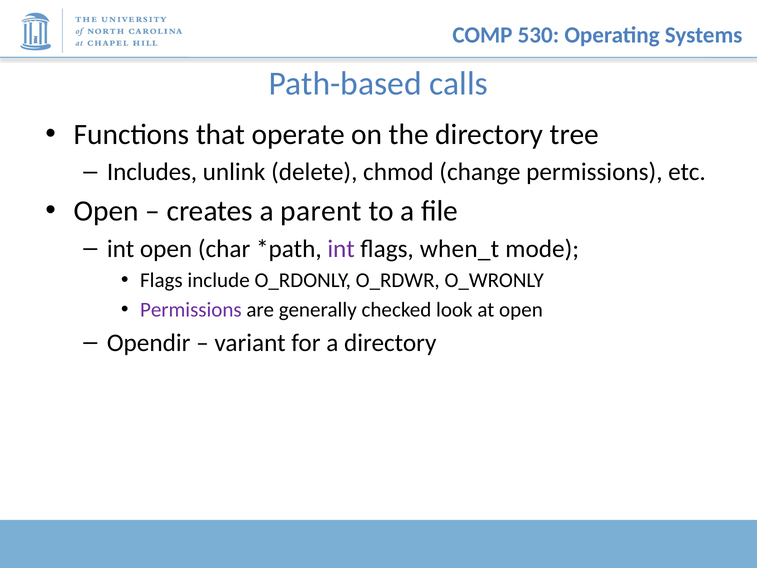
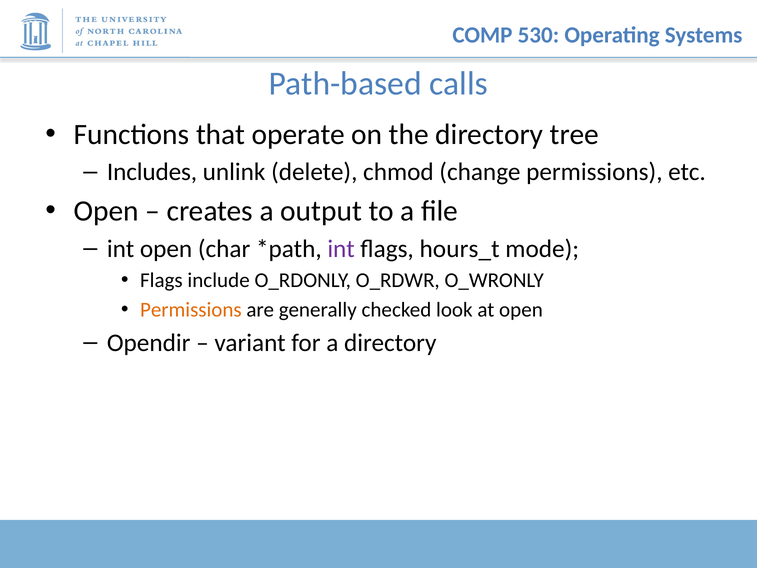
parent: parent -> output (321, 211)
when_t: when_t -> hours_t (460, 249)
Permissions colour: purple -> orange (191, 310)
